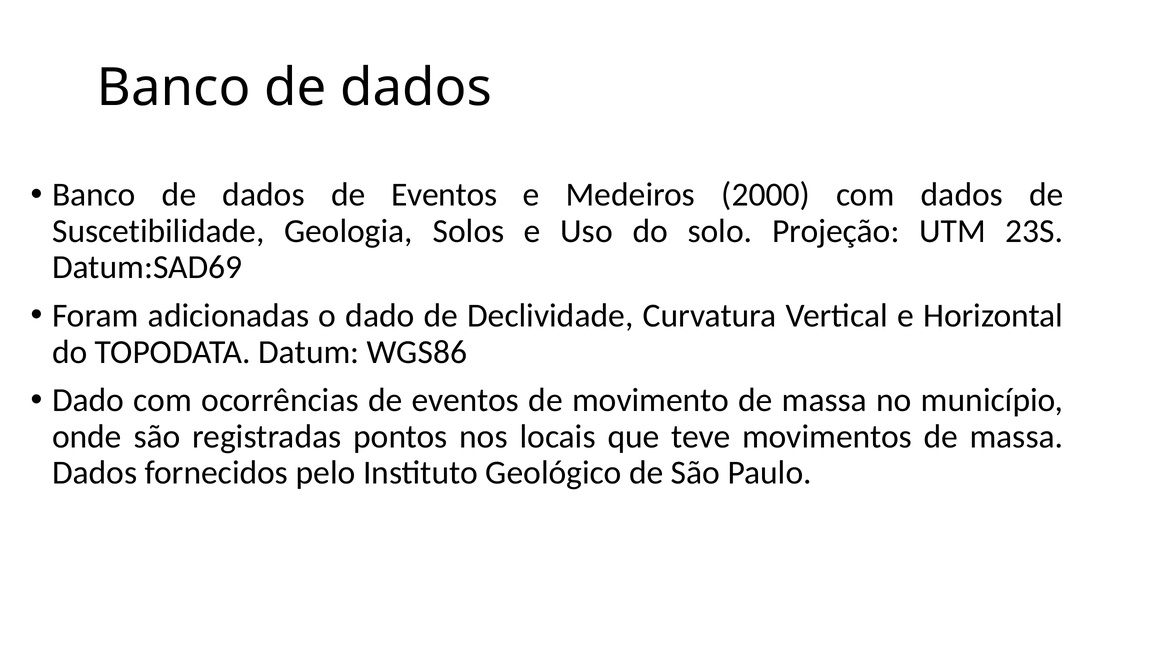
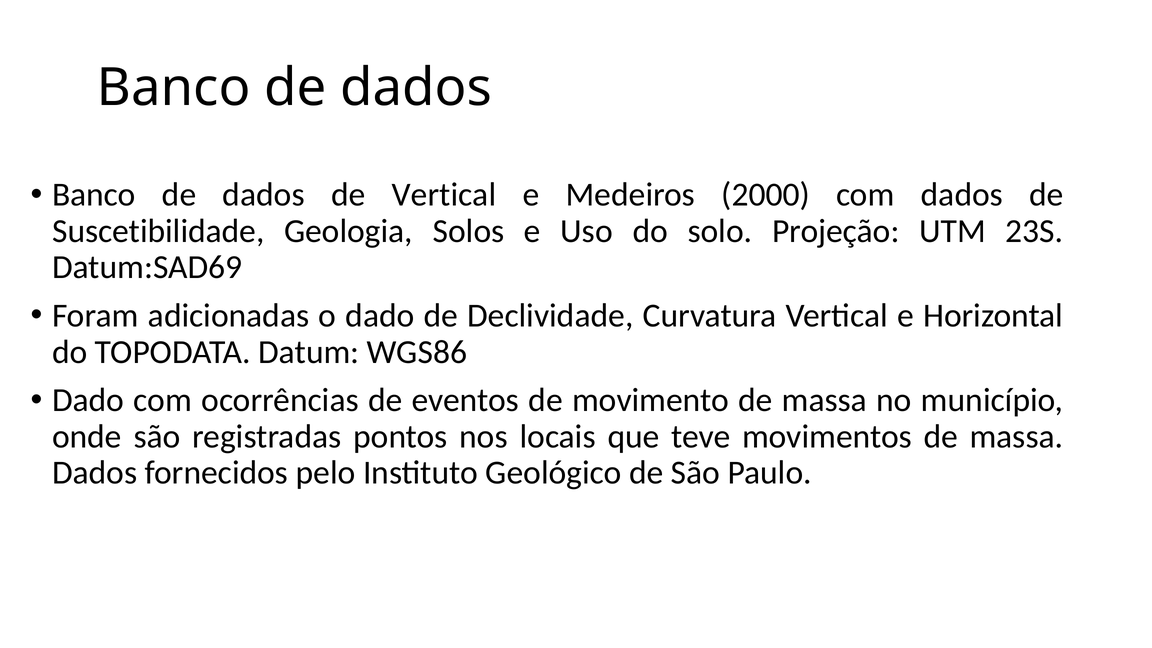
dados de Eventos: Eventos -> Vertical (444, 195)
